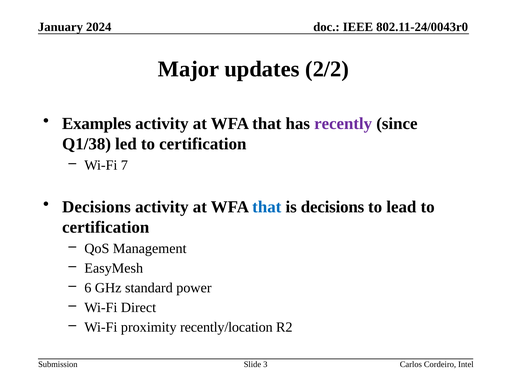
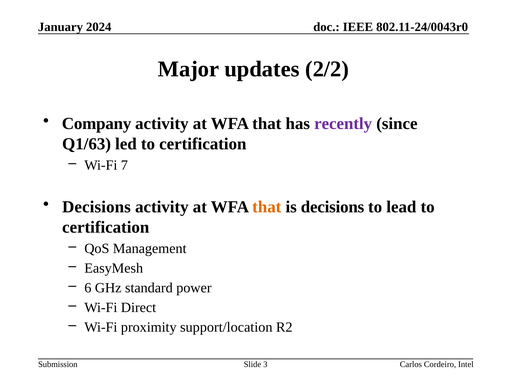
Examples: Examples -> Company (97, 124)
Q1/38: Q1/38 -> Q1/63 (87, 144)
that colour: blue -> orange (267, 207)
recently/location: recently/location -> support/location (226, 327)
